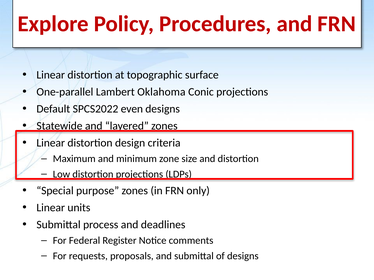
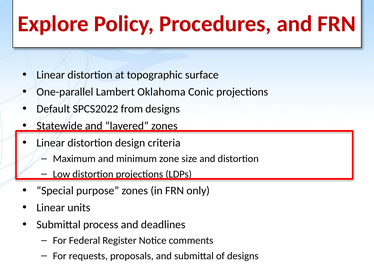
even: even -> from (132, 109)
